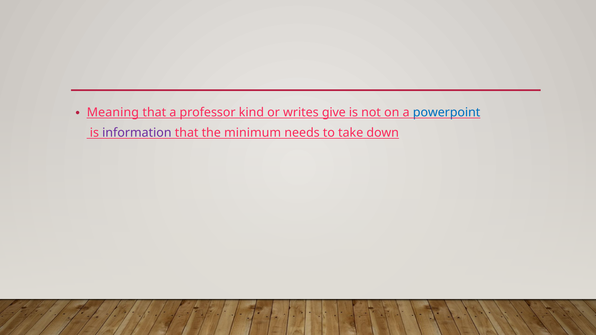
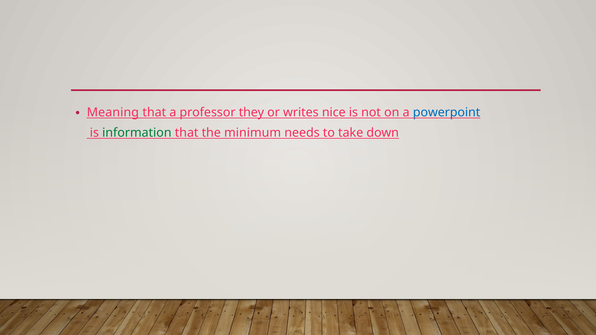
kind: kind -> they (251, 112)
give: give -> nice (334, 112)
information colour: purple -> green (137, 133)
